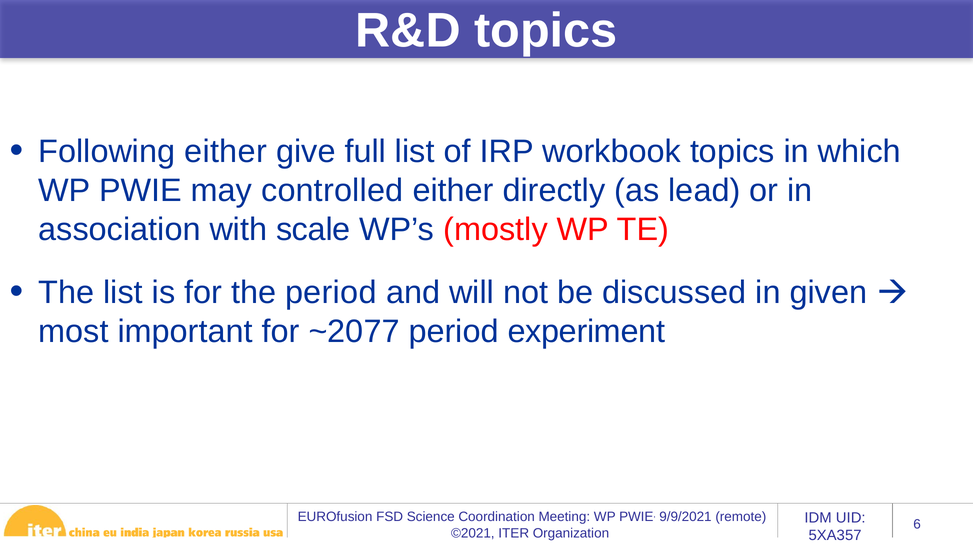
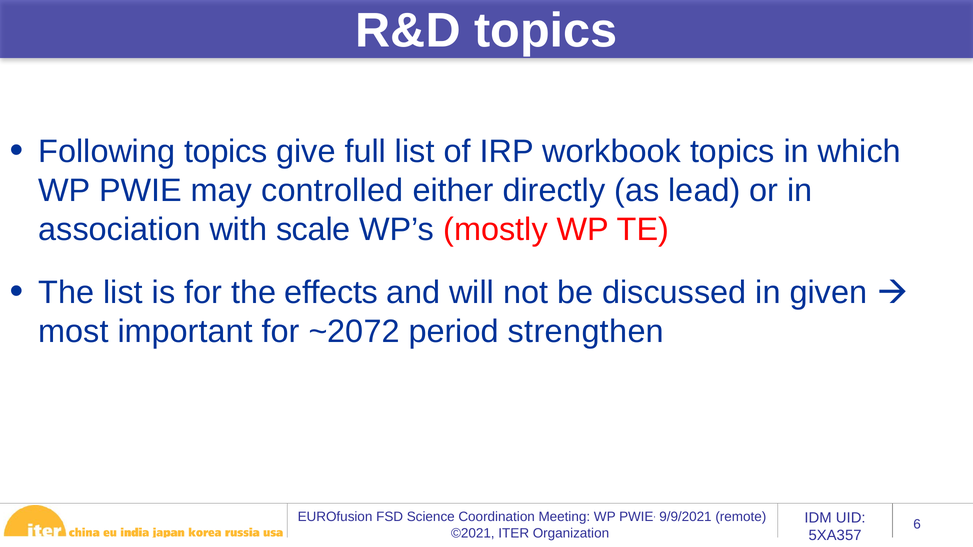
Following either: either -> topics (226, 152)
the period: period -> effects (331, 293)
~2077: ~2077 -> ~2072 (354, 332)
experiment: experiment -> strengthen (586, 332)
